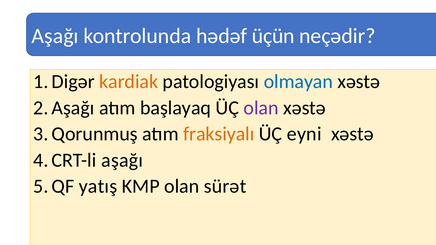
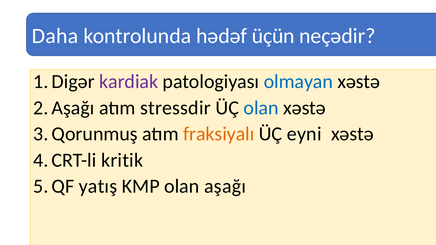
Aşağı: Aşağı -> Daha (55, 36)
kardiak colour: orange -> purple (129, 82)
başlayaq: başlayaq -> stressdir (175, 108)
olan colour: purple -> blue (261, 108)
aşağı: aşağı -> kritik (122, 160)
sürət: sürət -> aşağı (225, 186)
